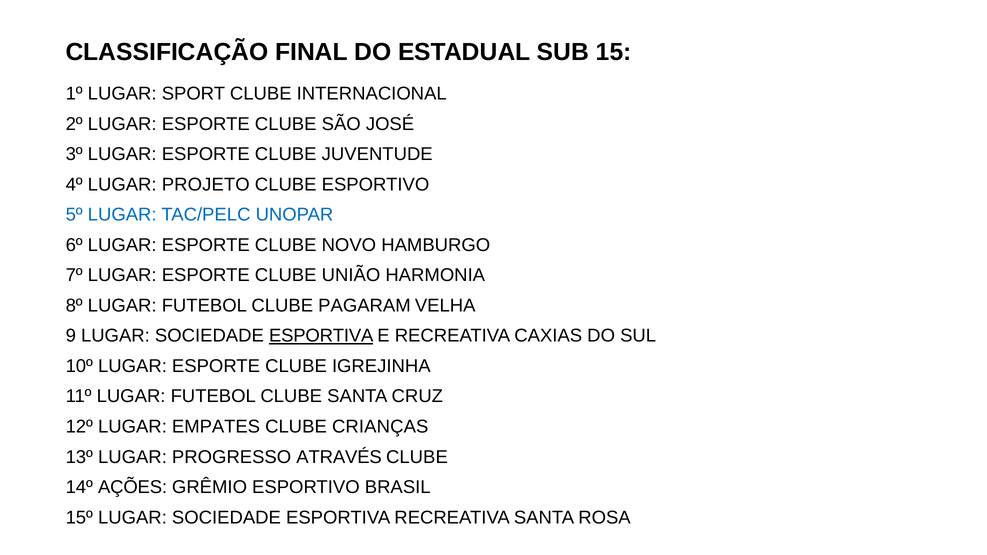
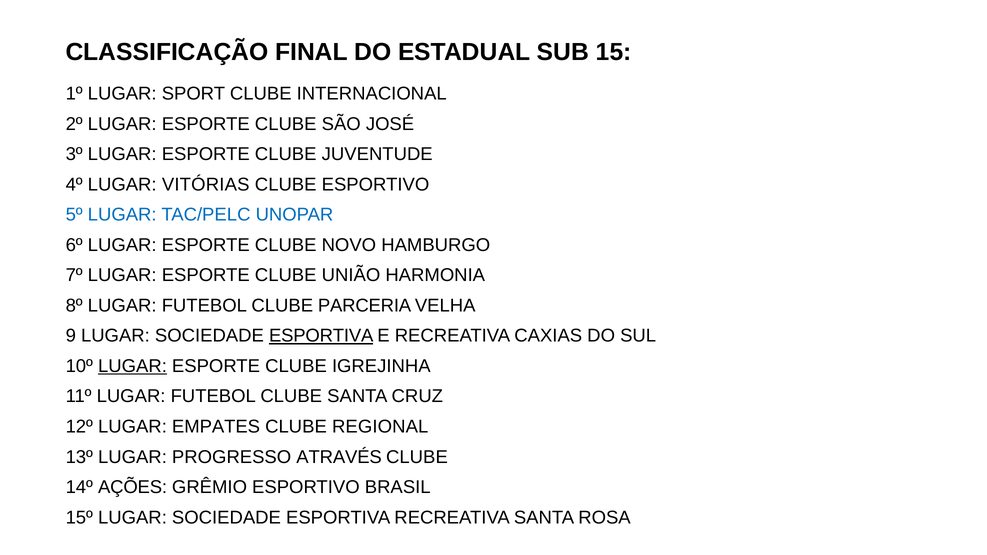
PROJETO: PROJETO -> VITÓRIAS (206, 185)
PAGARAM: PAGARAM -> PARCERIA (365, 306)
LUGAR underline: none -> present (132, 366)
CRIANÇAS: CRIANÇAS -> REGIONAL (380, 427)
